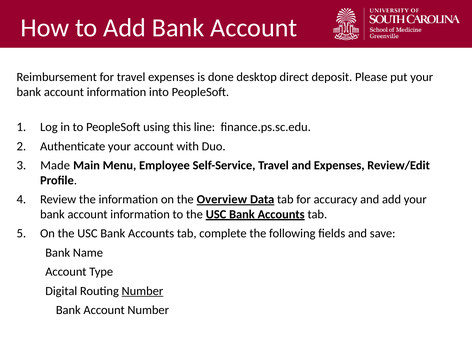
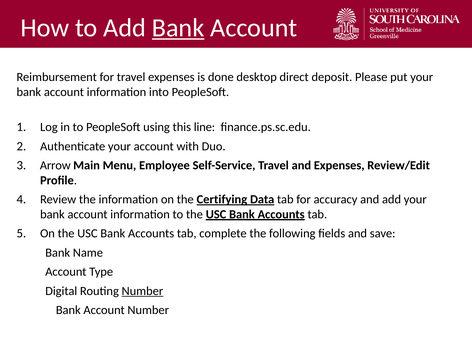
Bank underline: none -> present (178, 28)
Made: Made -> Arrow (55, 165)
Overview: Overview -> Certifying (222, 199)
